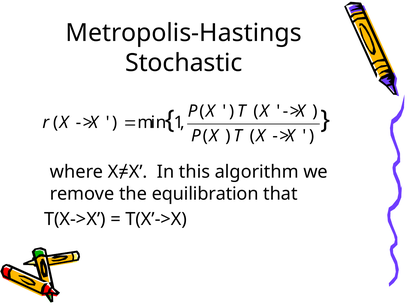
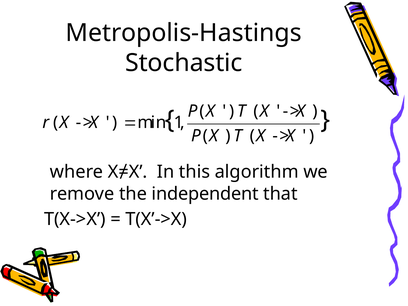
equilibration: equilibration -> independent (205, 194)
